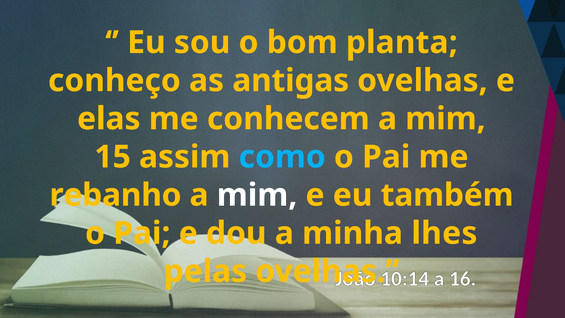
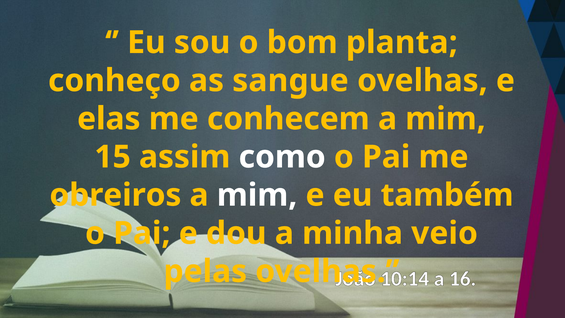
antigas: antigas -> sangue (290, 81)
como colour: light blue -> white (282, 157)
rebanho: rebanho -> obreiros (115, 195)
lhes: lhes -> veio (445, 233)
